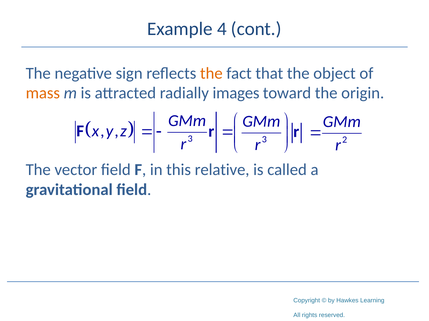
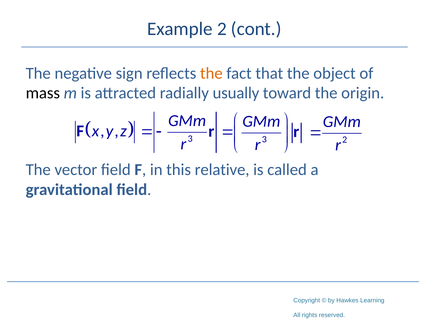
Example 4: 4 -> 2 (222, 29)
mass colour: orange -> black (43, 93)
images: images -> usually (236, 93)
